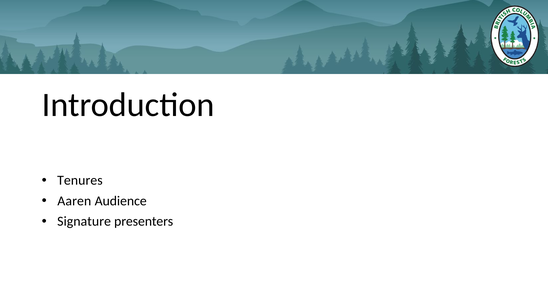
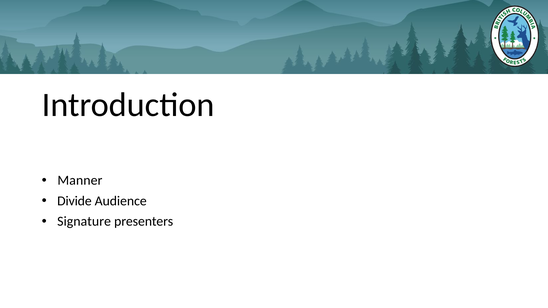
Tenures: Tenures -> Manner (80, 181)
Aaren: Aaren -> Divide (74, 201)
